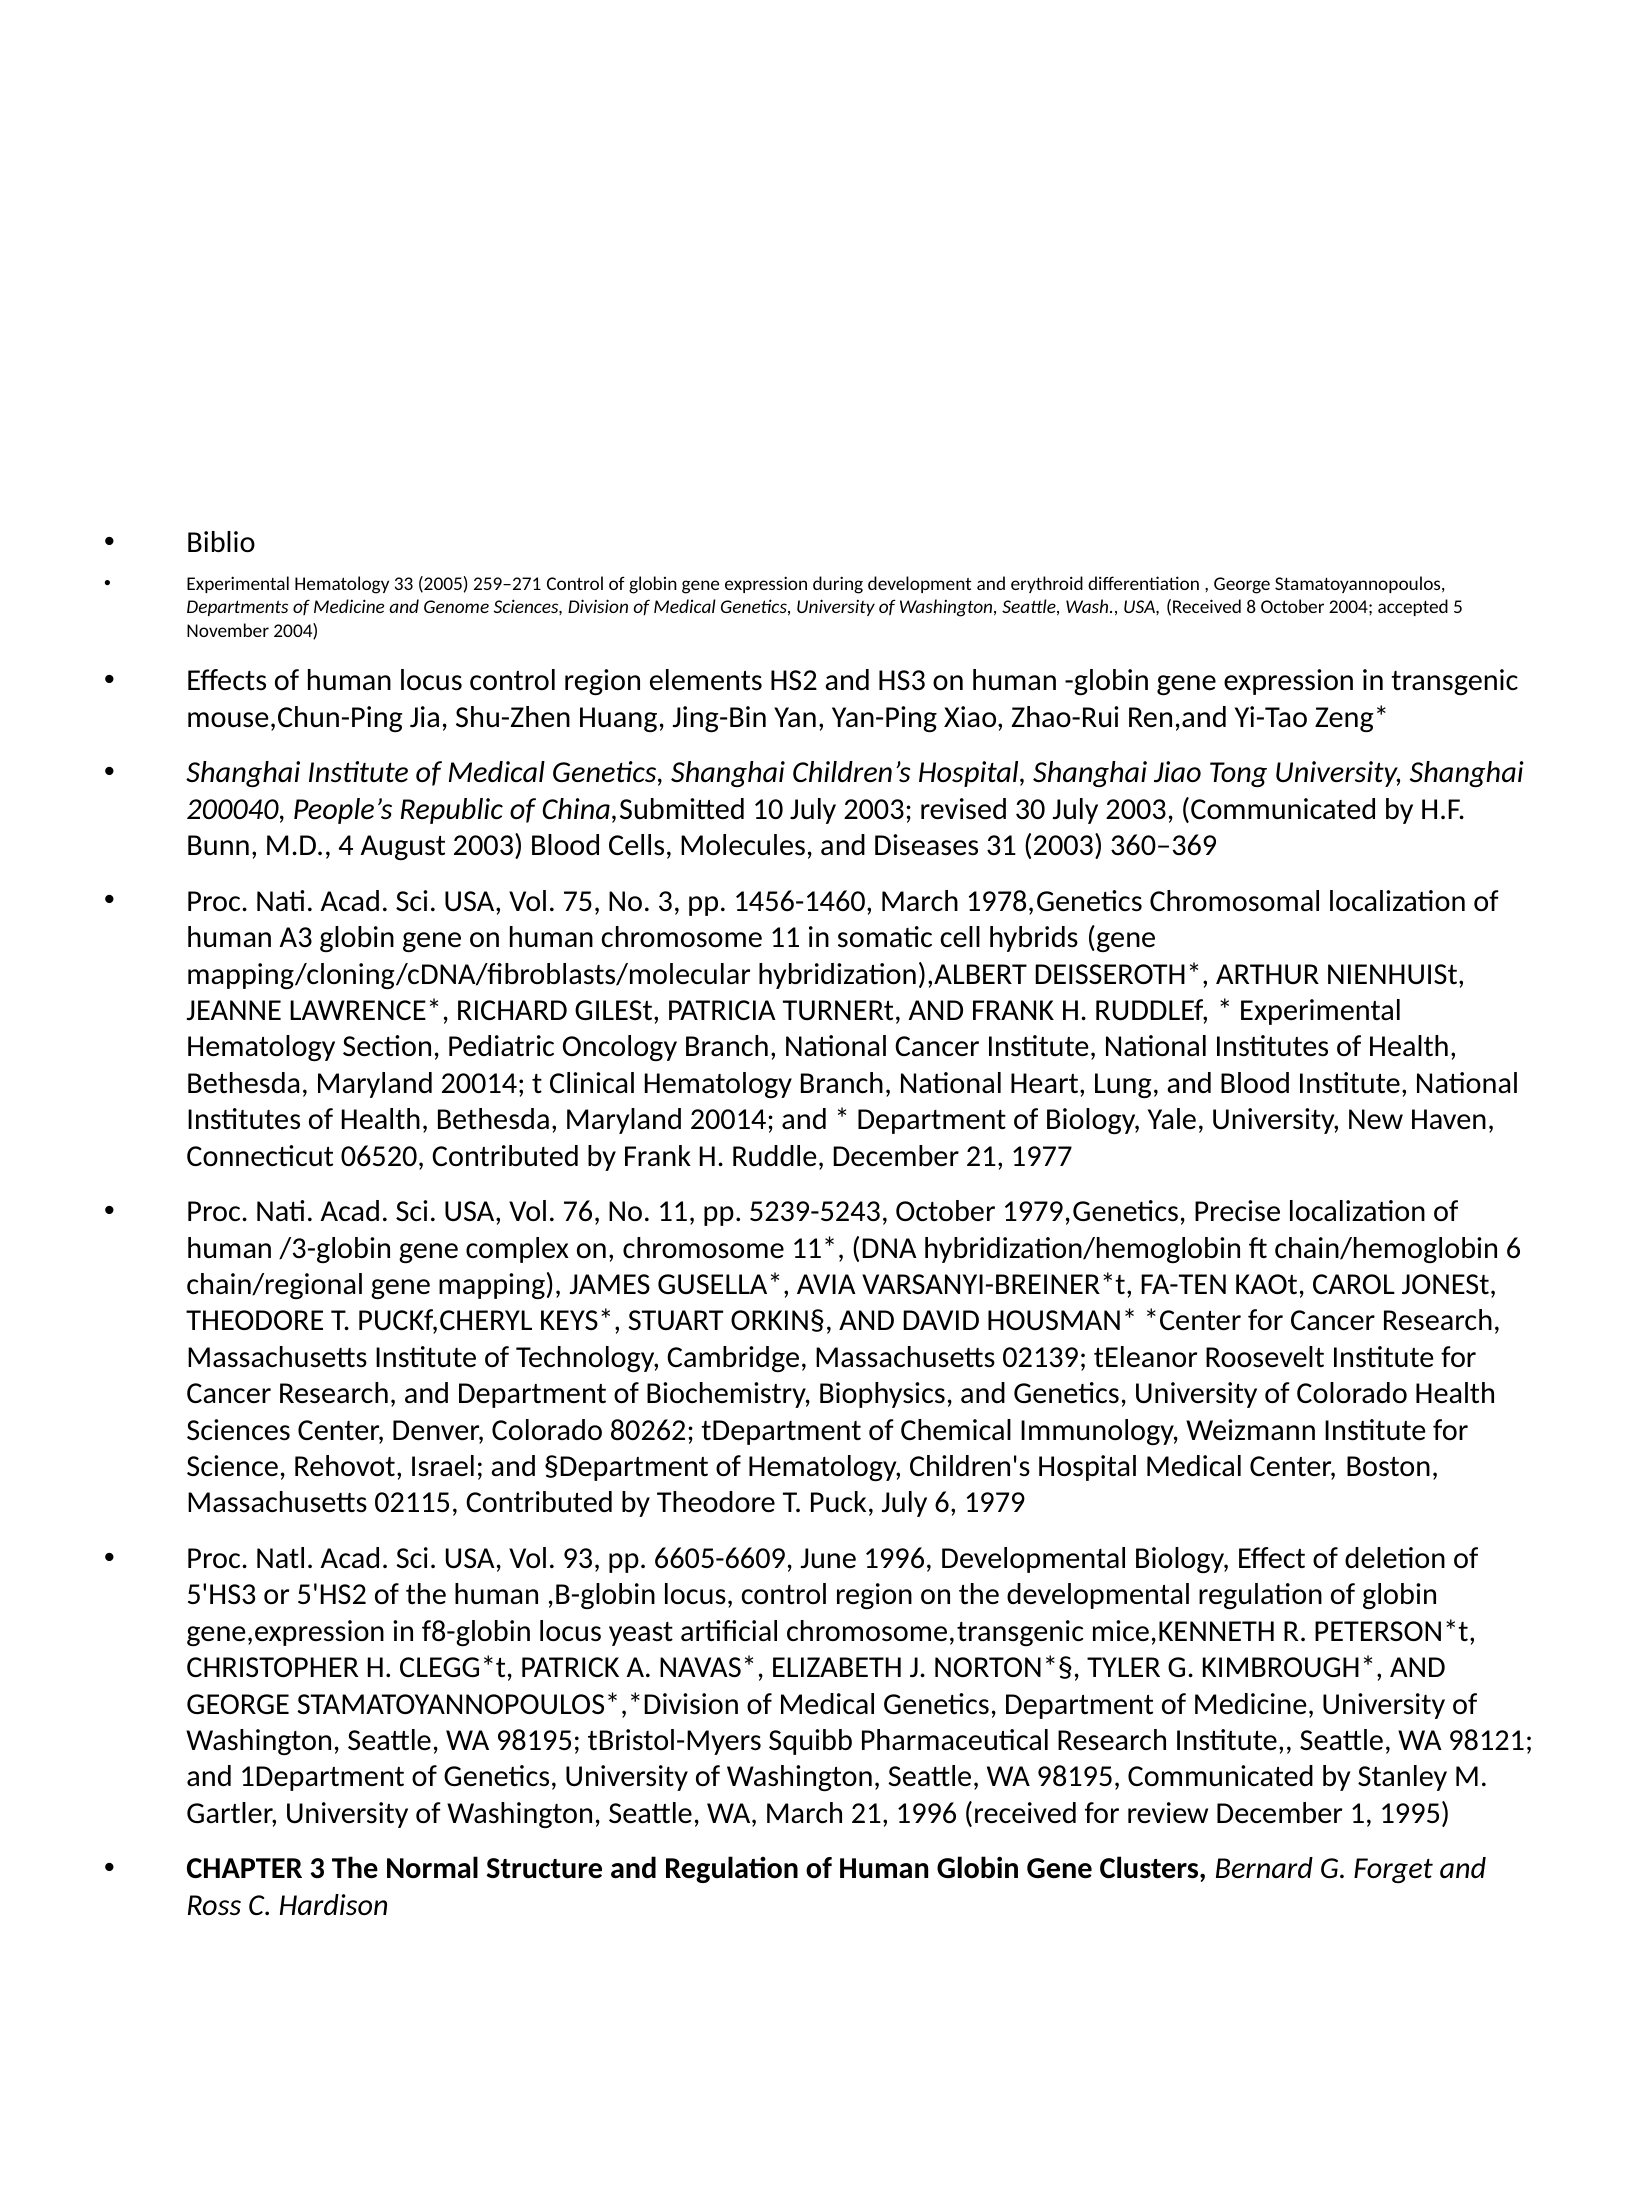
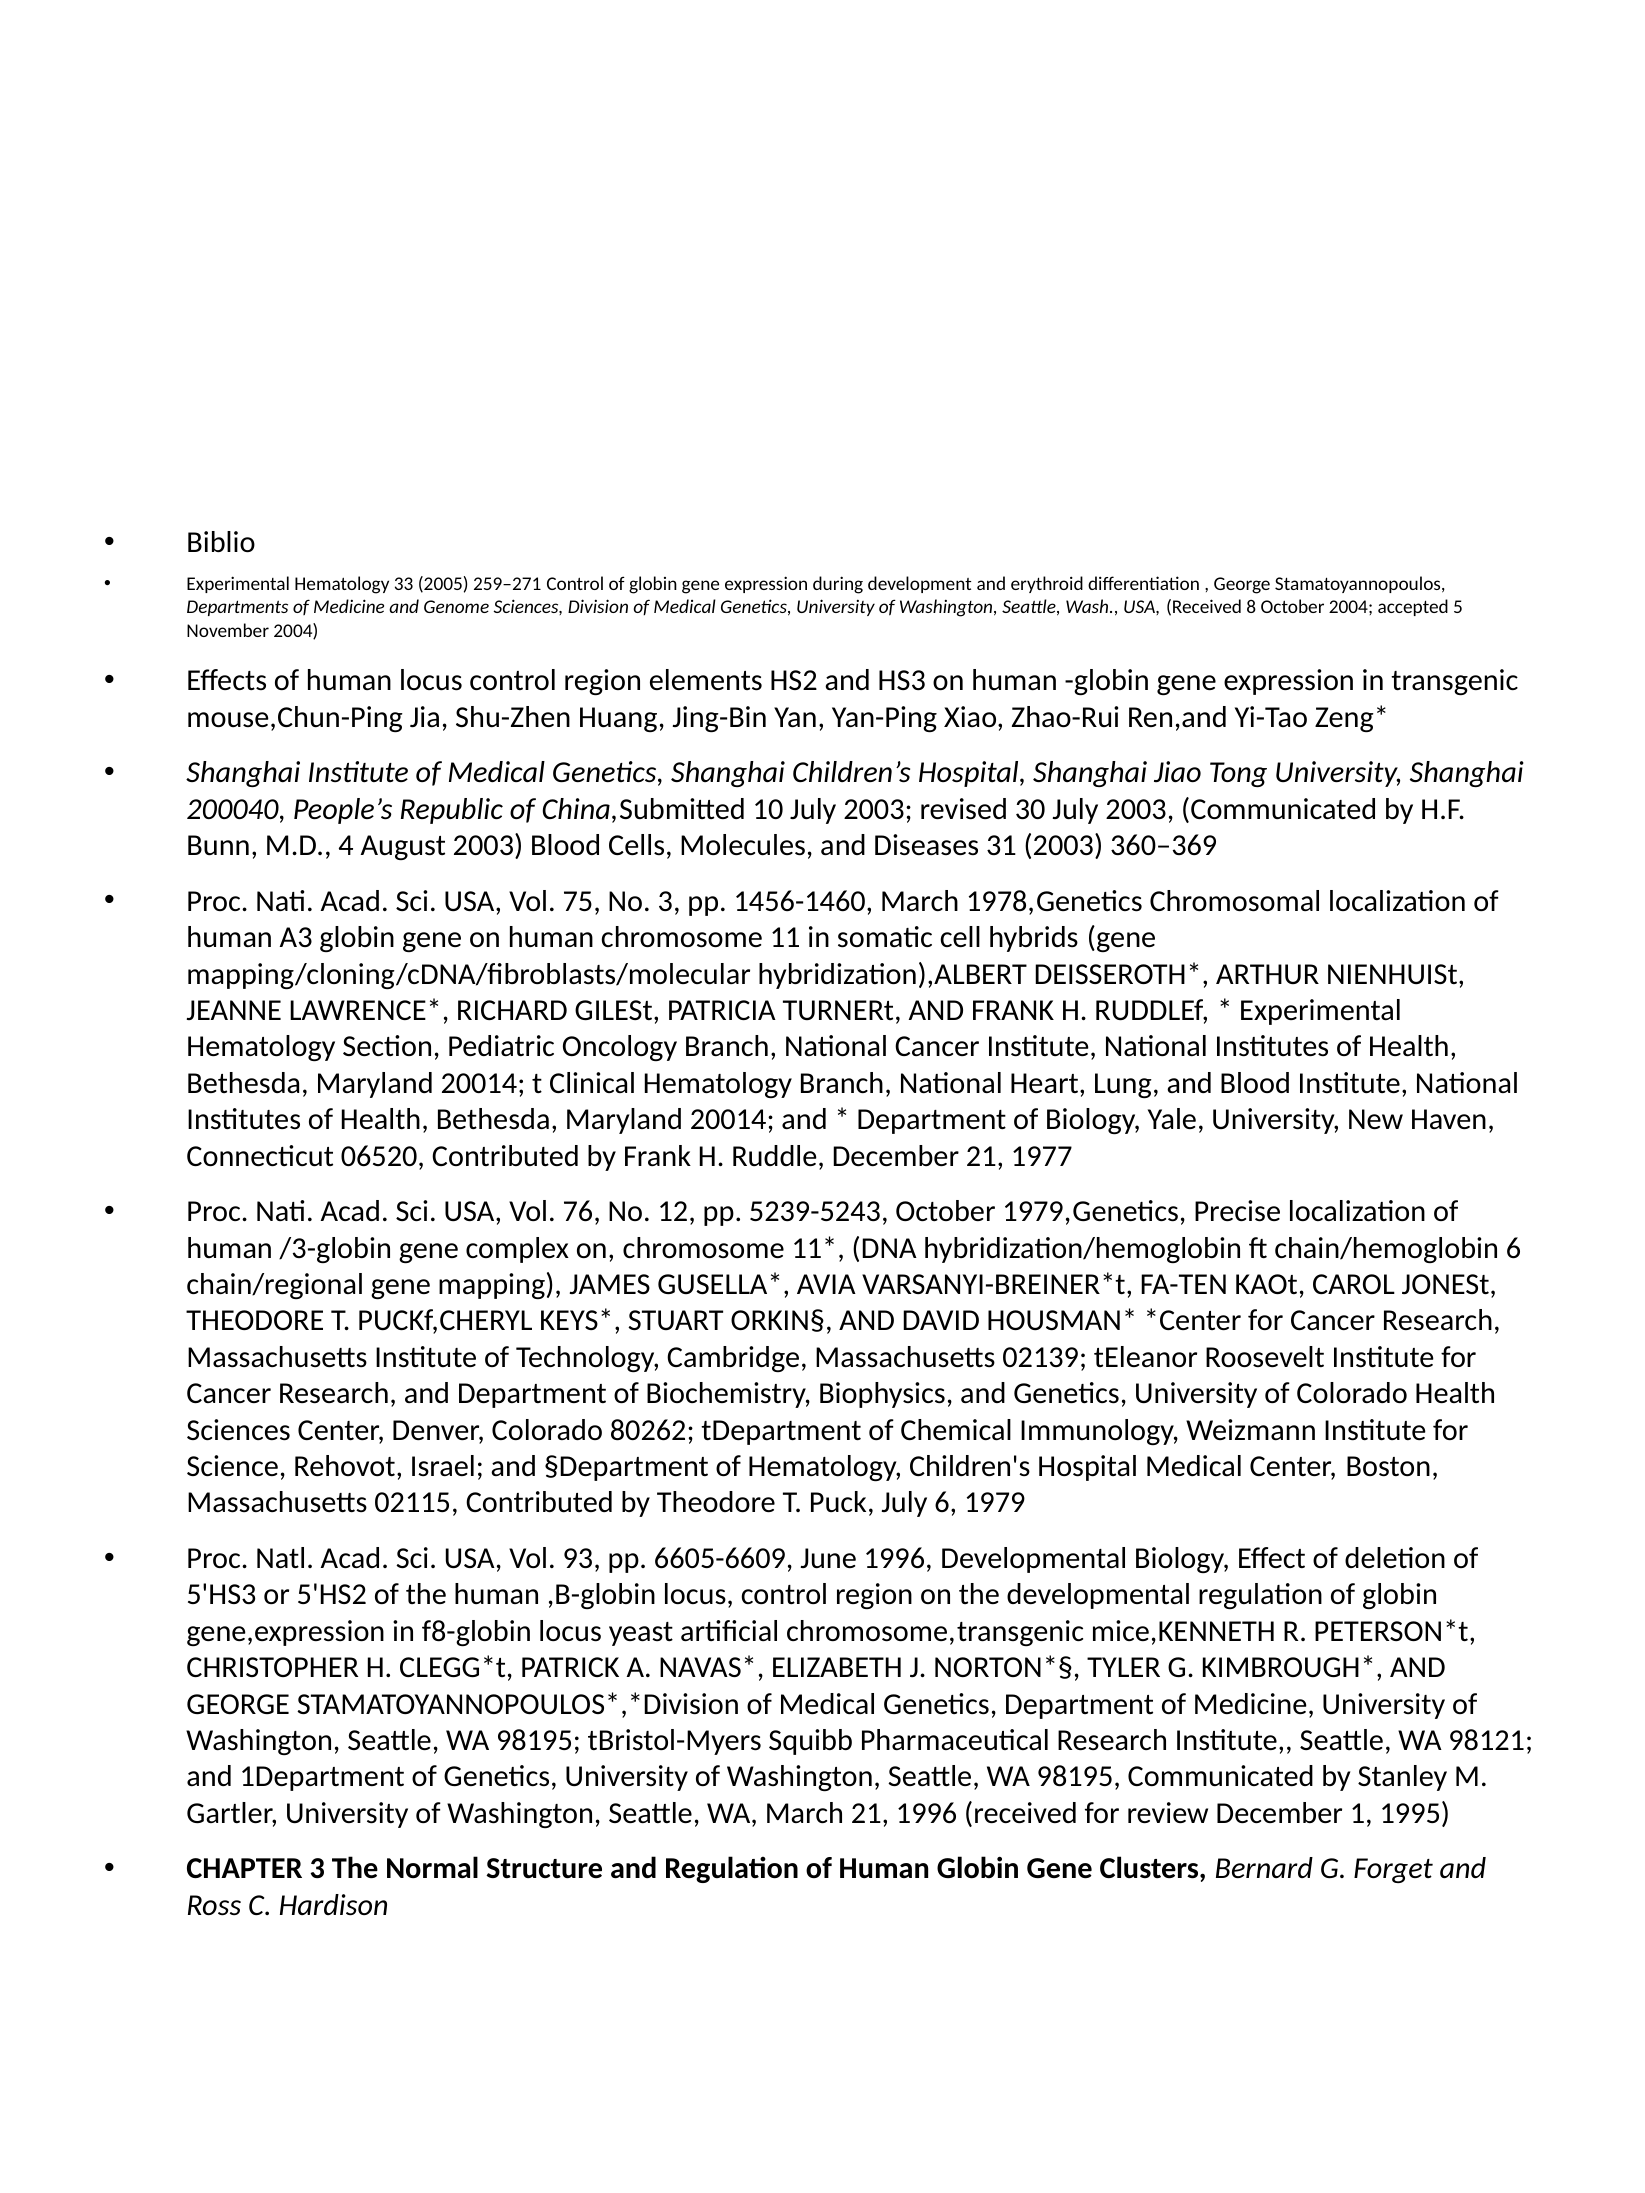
No 11: 11 -> 12 (677, 1212)
